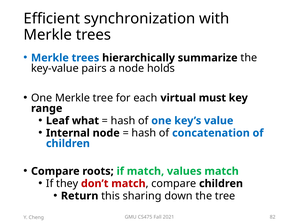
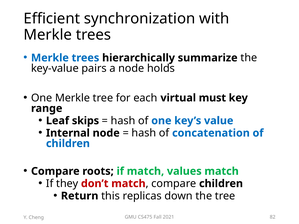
what: what -> skips (85, 121)
sharing: sharing -> replicas (142, 196)
